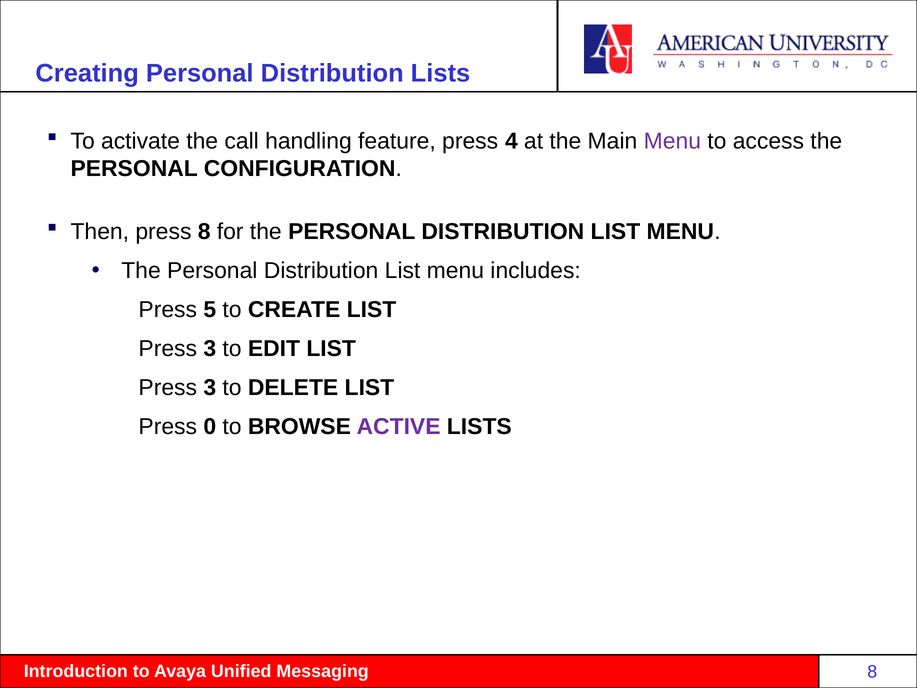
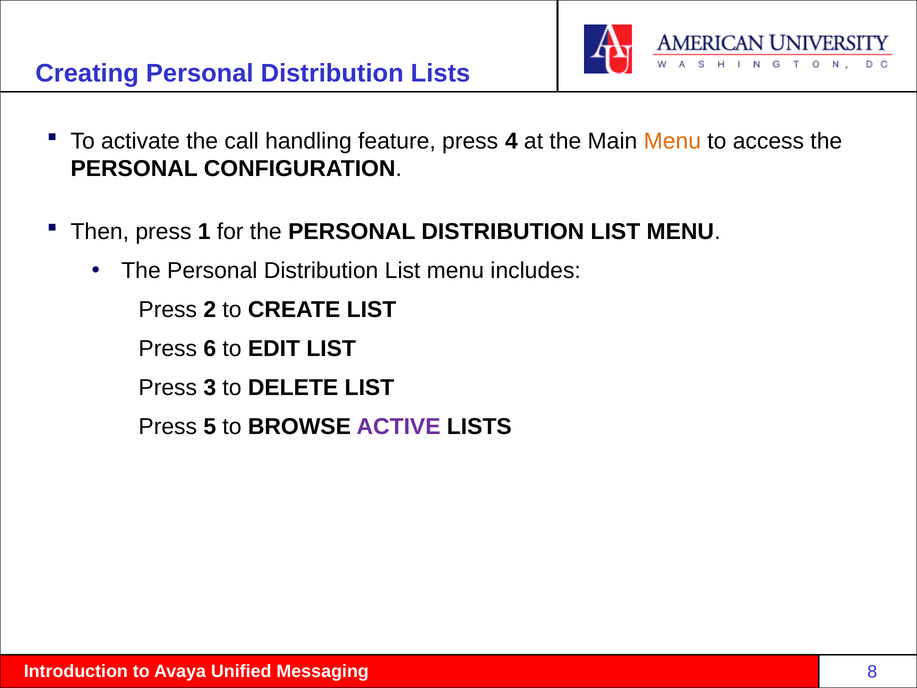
Menu colour: purple -> orange (672, 141)
press 8: 8 -> 1 (204, 232)
5: 5 -> 2 (210, 310)
3: 3 -> 6 (210, 349)
0: 0 -> 5 (210, 427)
